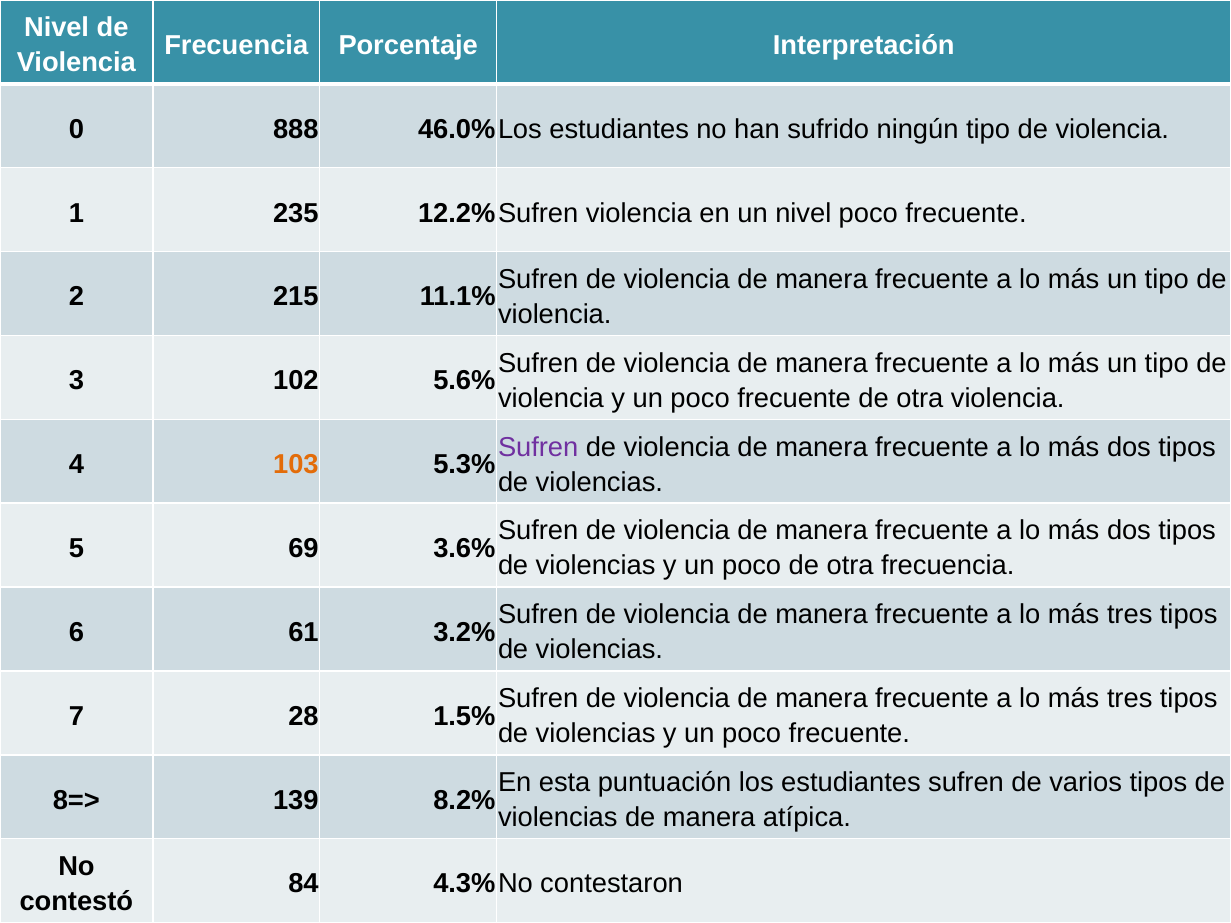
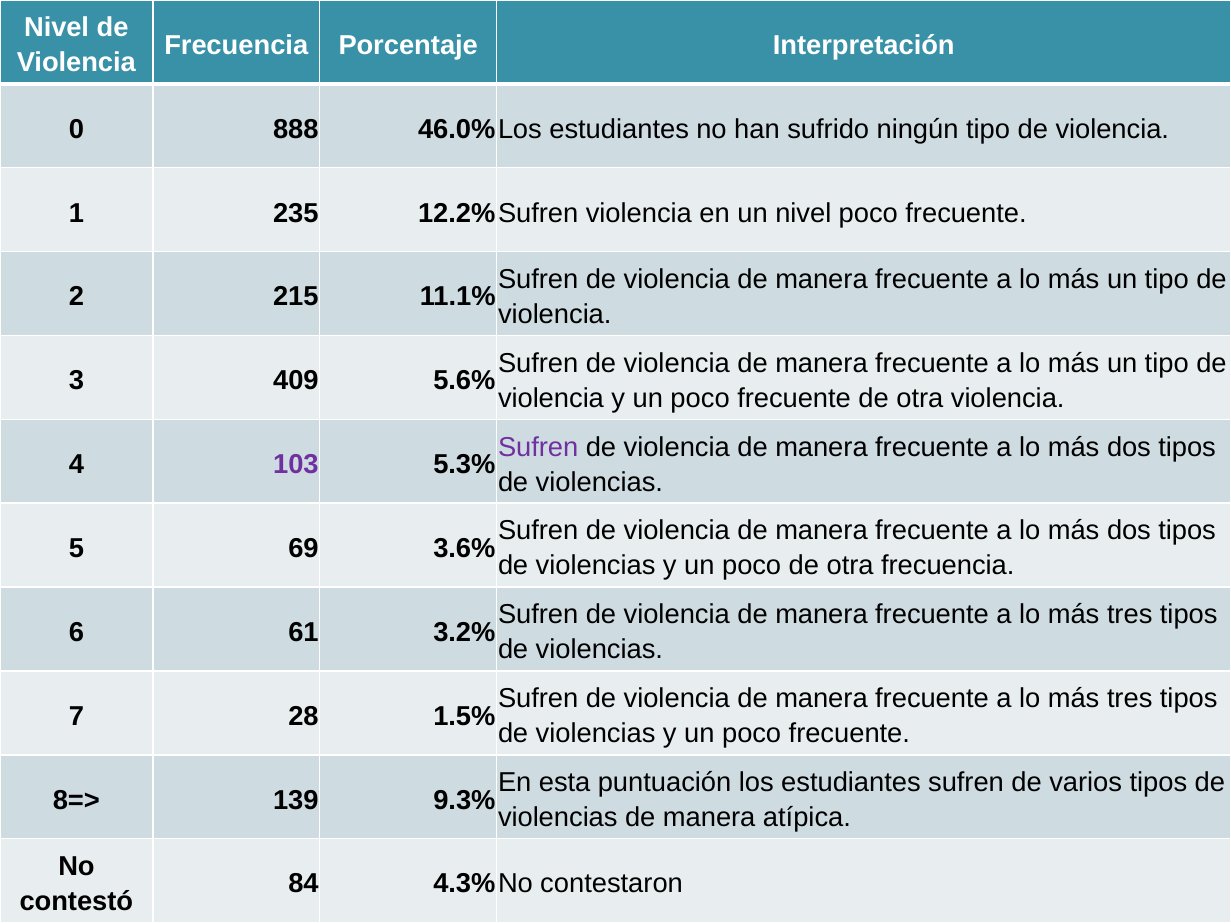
102: 102 -> 409 (296, 381)
103 colour: orange -> purple (296, 465)
8.2%: 8.2% -> 9.3% (464, 800)
